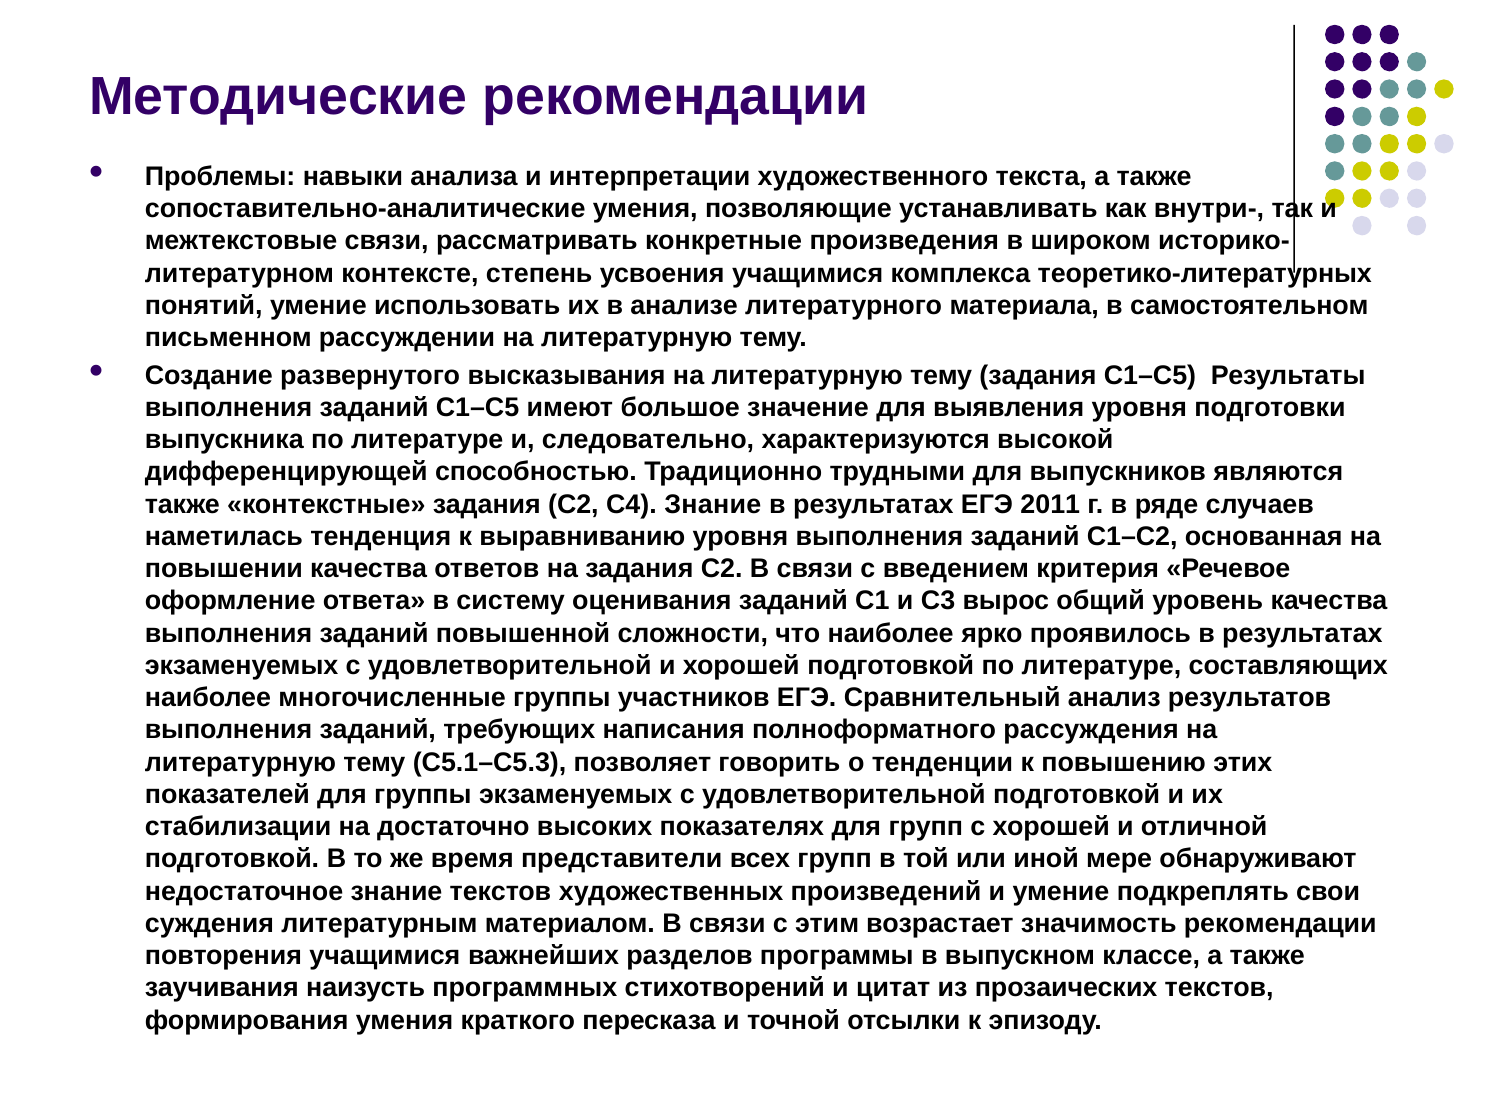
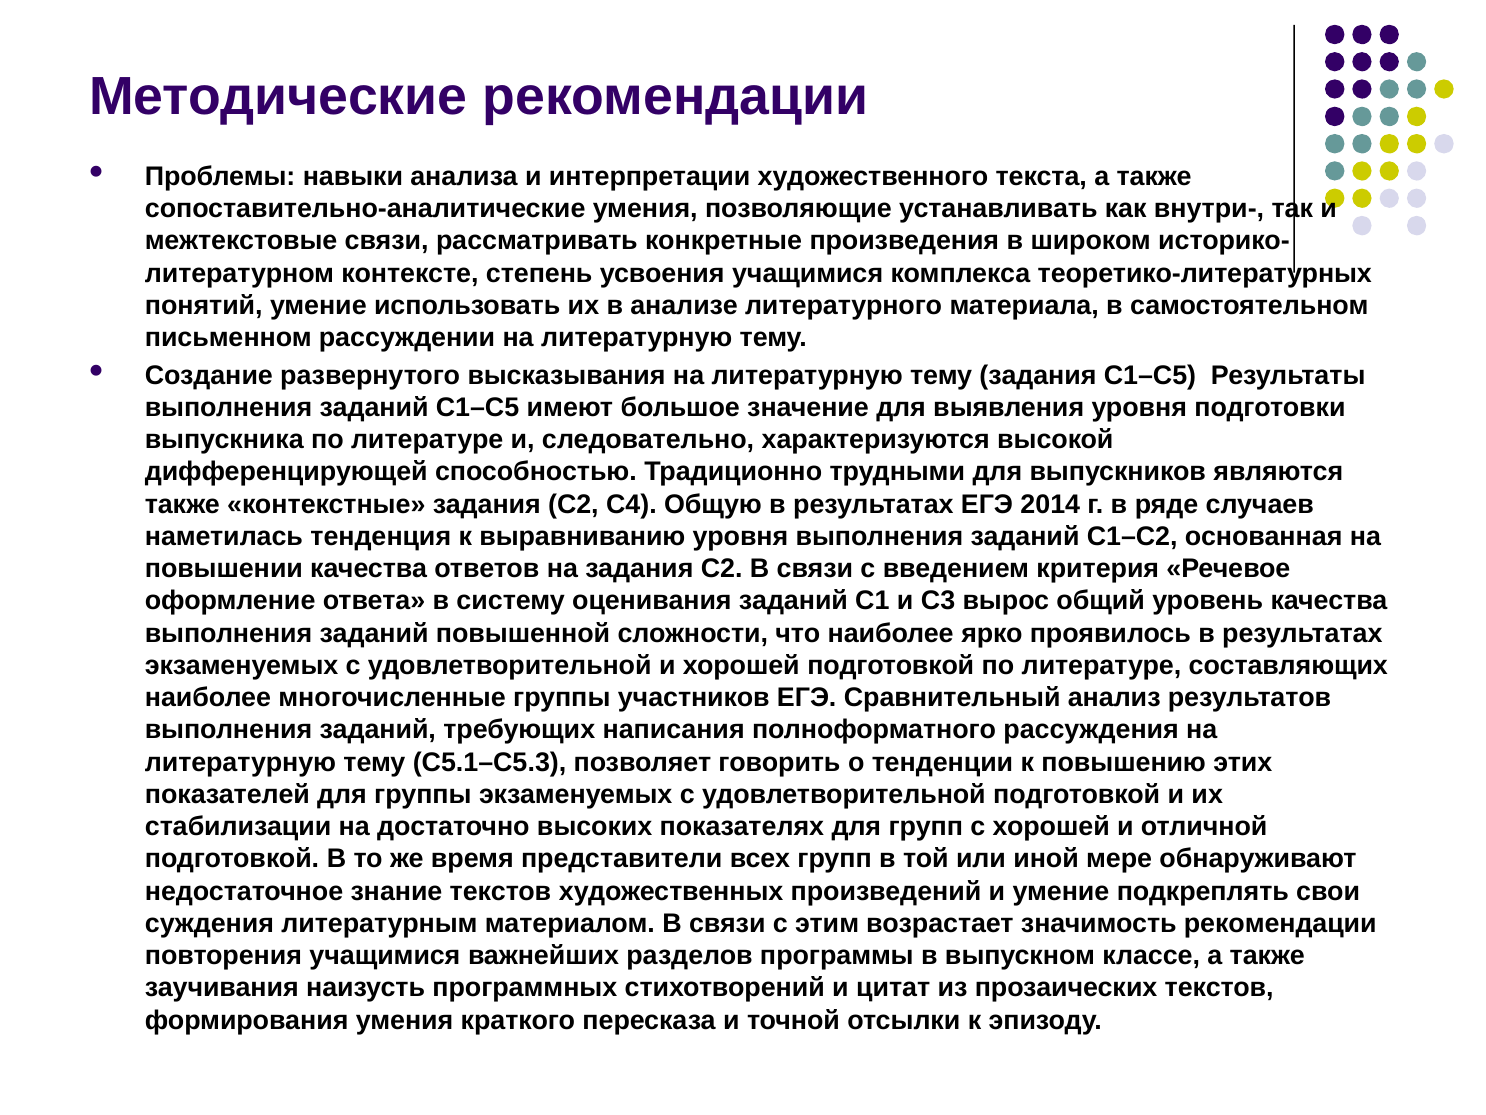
С4 Знание: Знание -> Общую (713, 504)
2011: 2011 -> 2014 (1050, 504)
